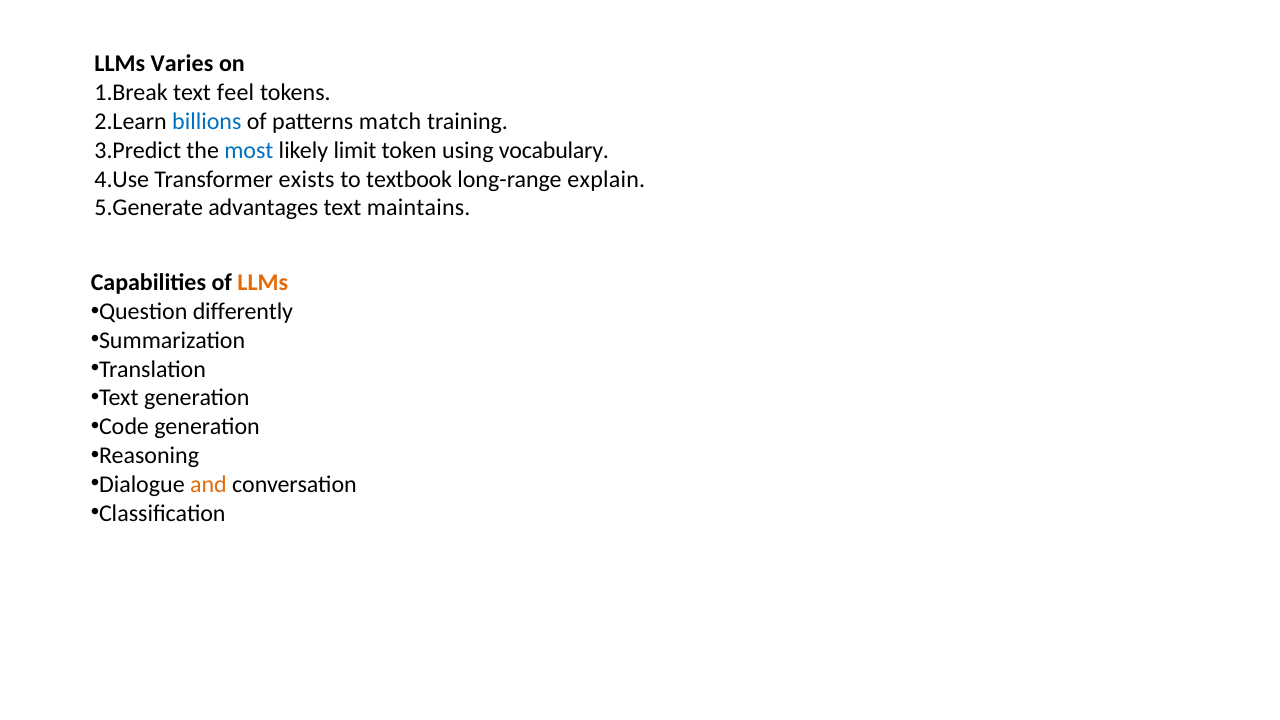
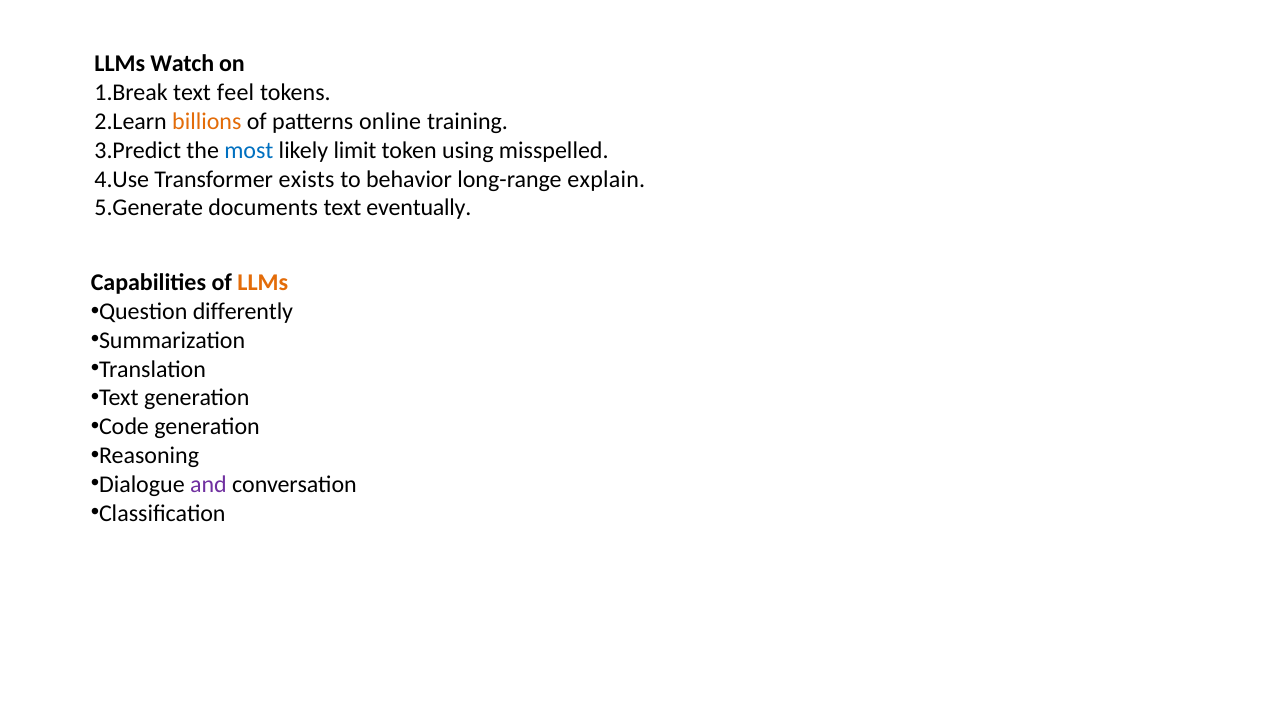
Varies: Varies -> Watch (182, 64)
billions colour: blue -> orange (207, 122)
match: match -> online (390, 122)
vocabulary: vocabulary -> misspelled (554, 150)
textbook: textbook -> behavior (409, 179)
advantages: advantages -> documents (263, 208)
maintains: maintains -> eventually (419, 208)
and colour: orange -> purple (209, 484)
